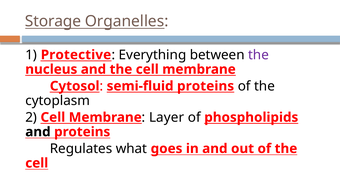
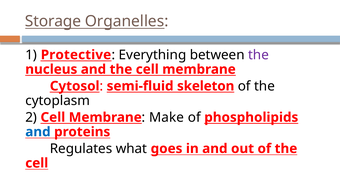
semi-fluid proteins: proteins -> skeleton (206, 86)
Layer: Layer -> Make (167, 118)
and colour: black -> blue (38, 132)
